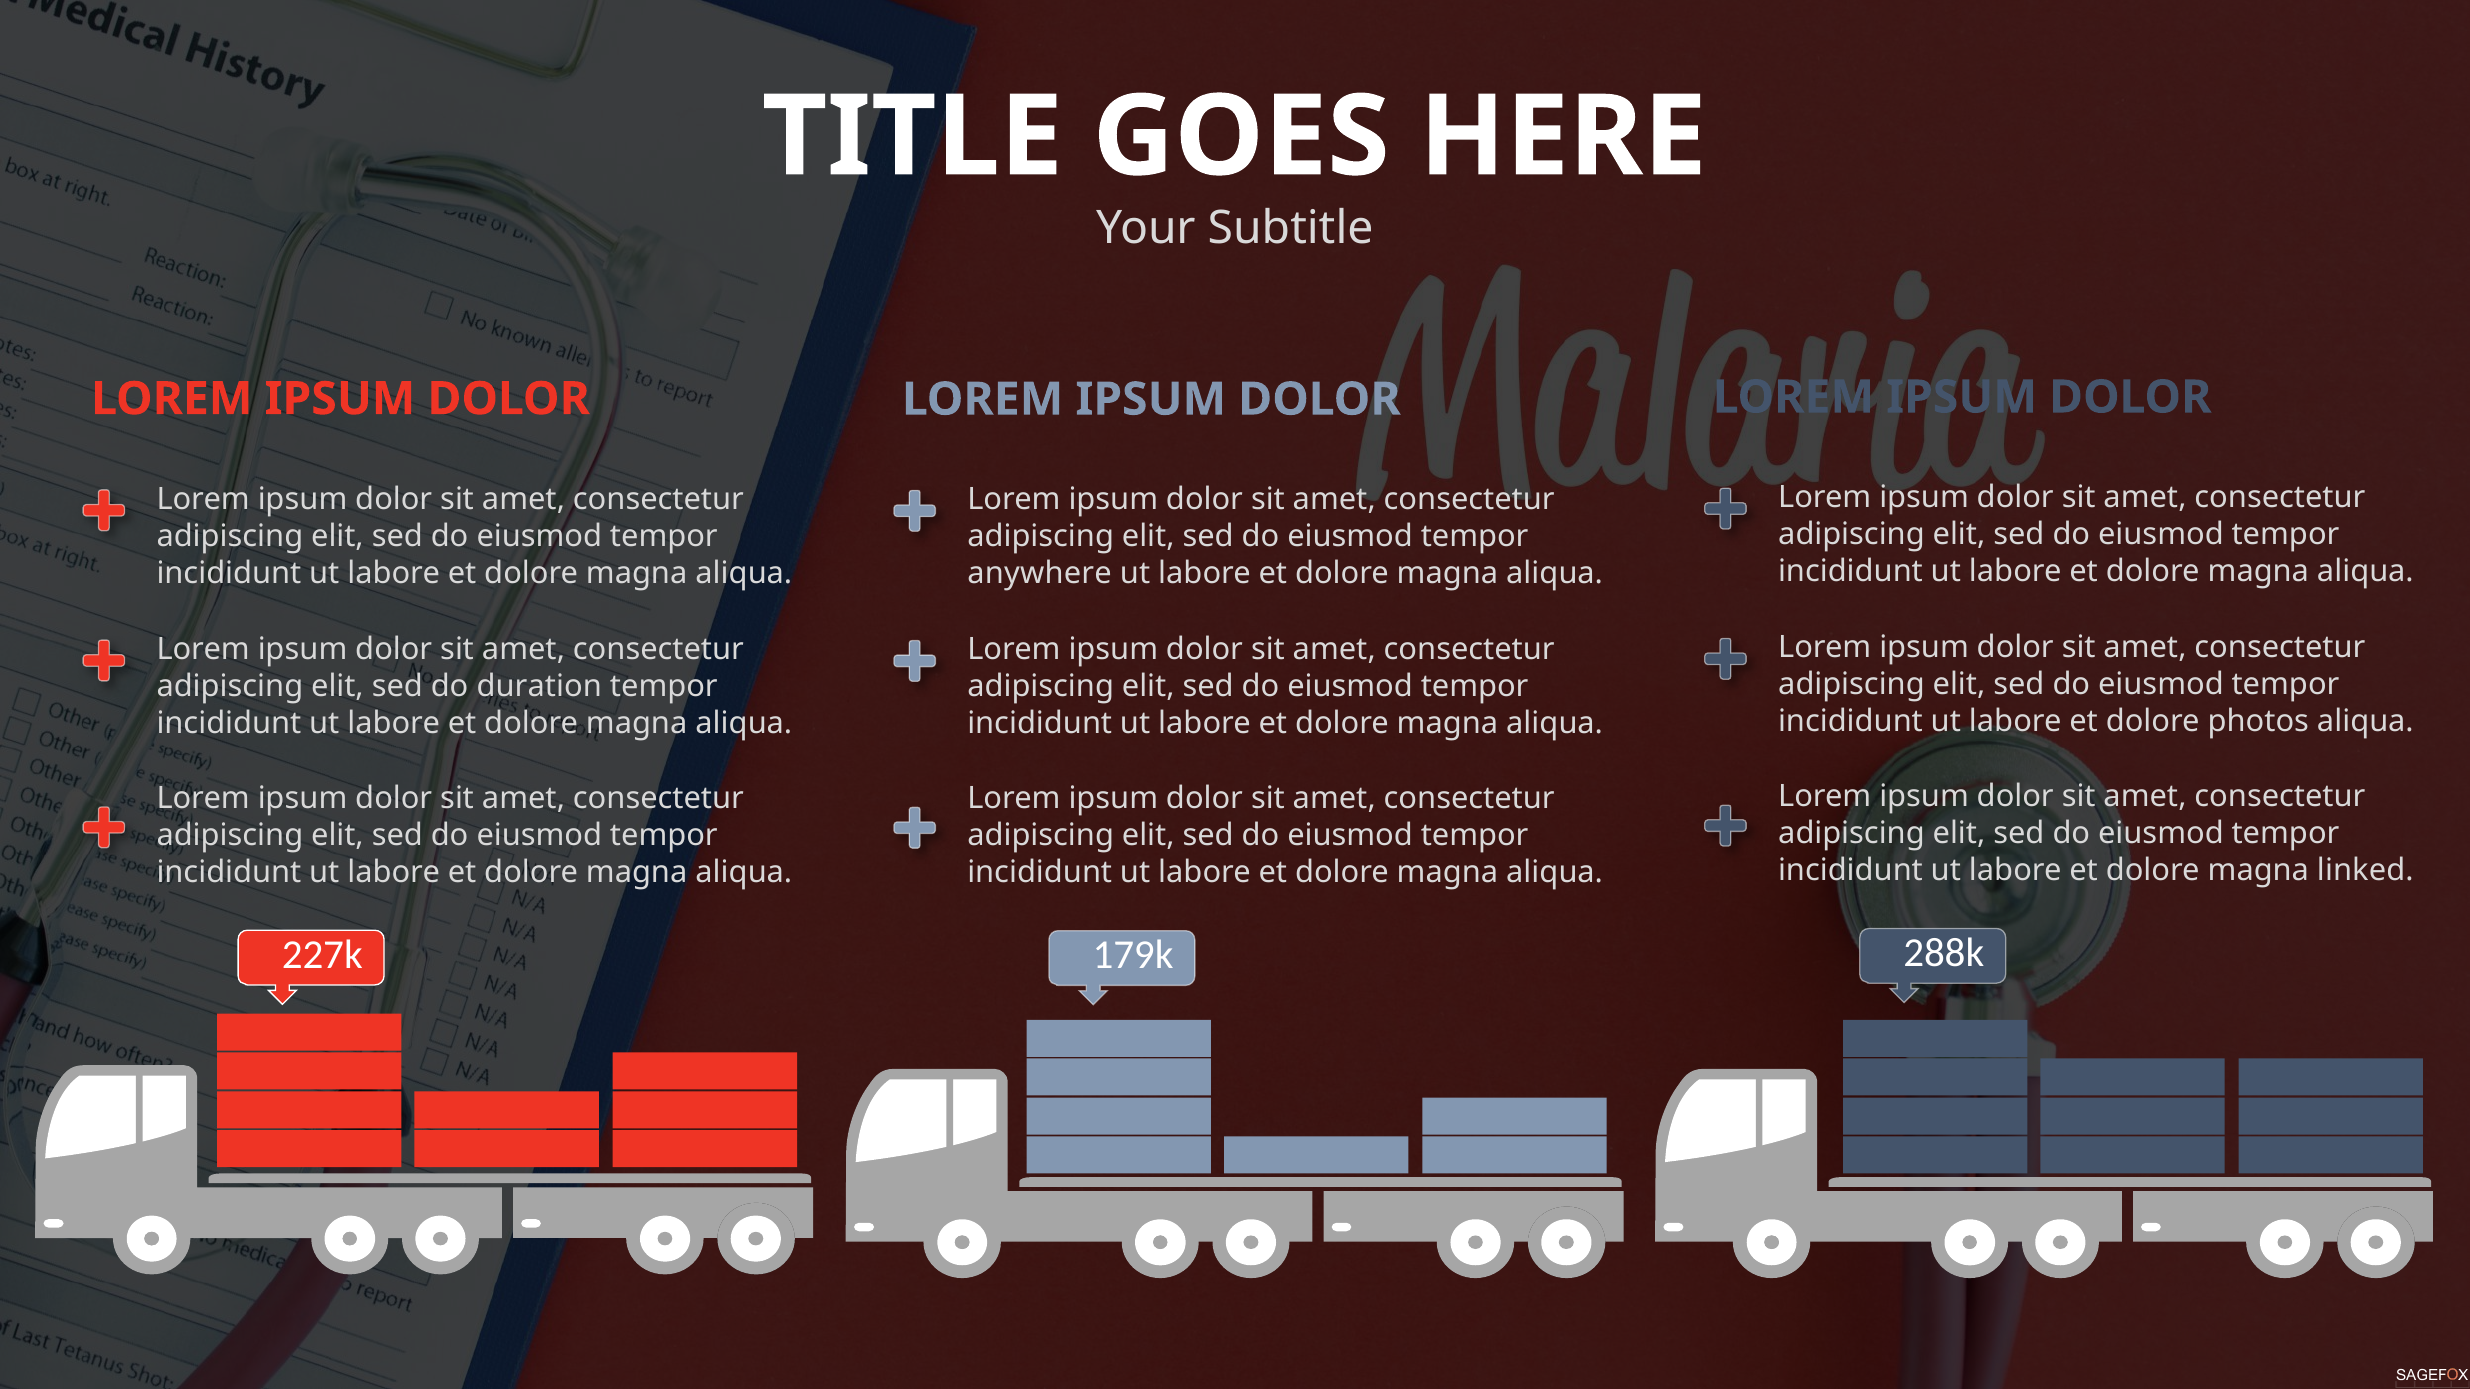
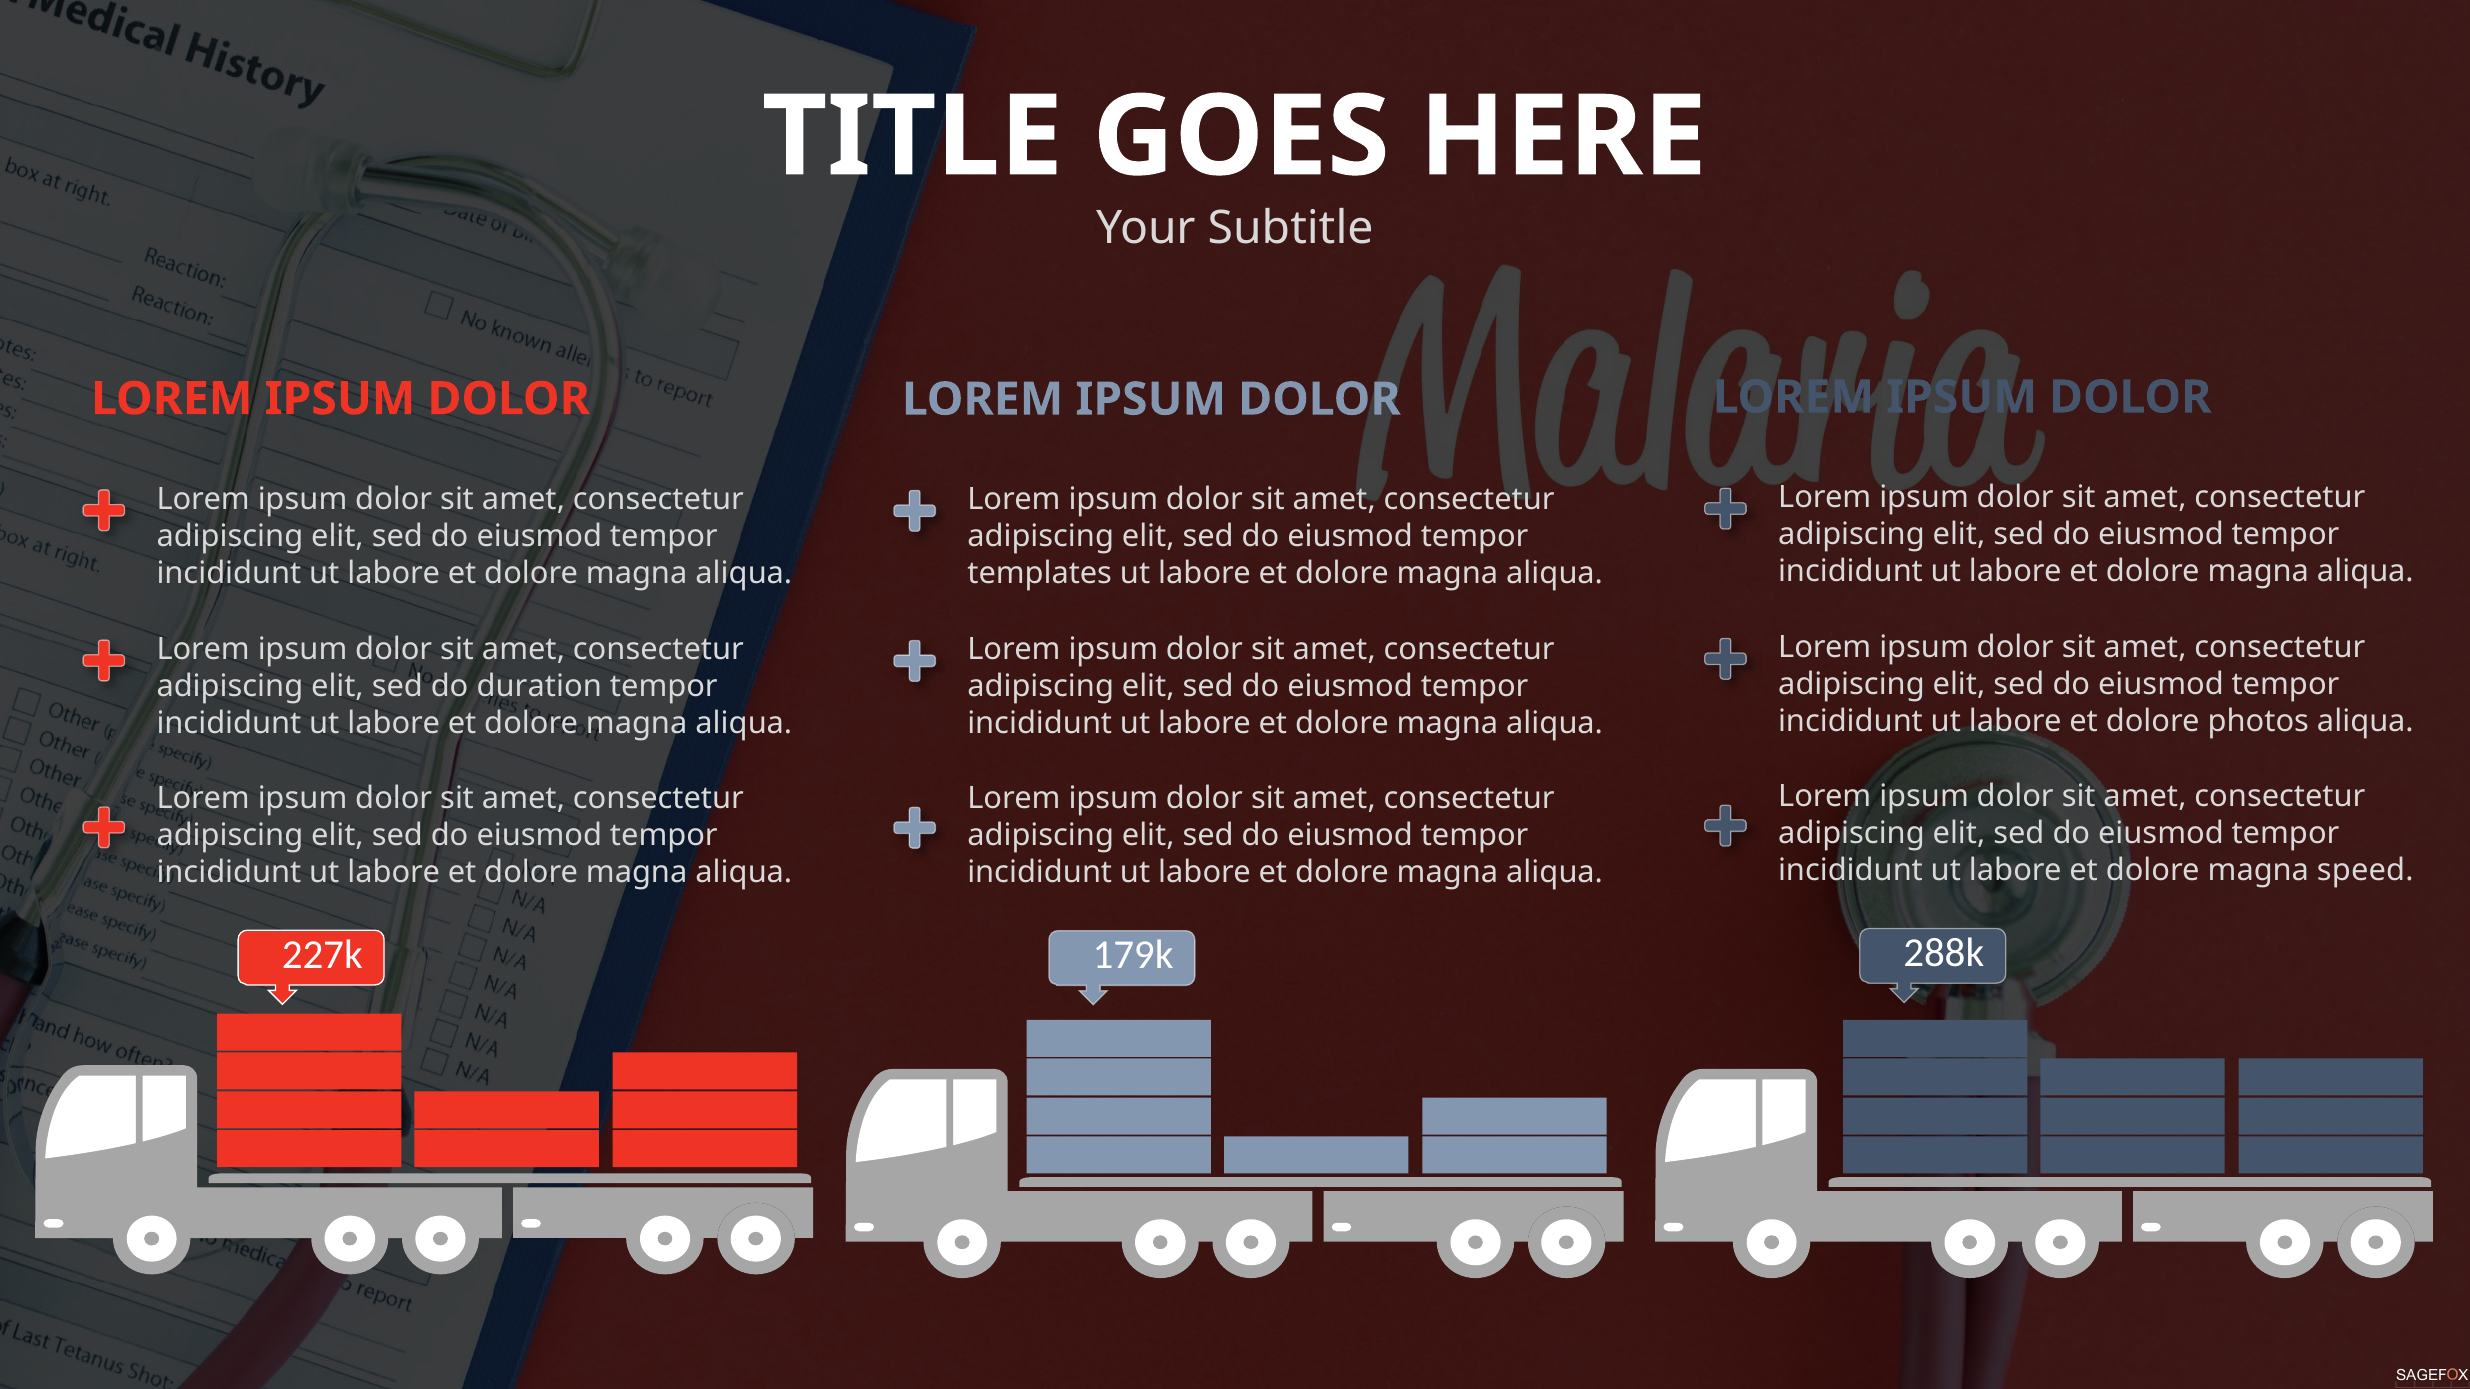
anywhere: anywhere -> templates (1040, 574)
linked: linked -> speed (2365, 871)
